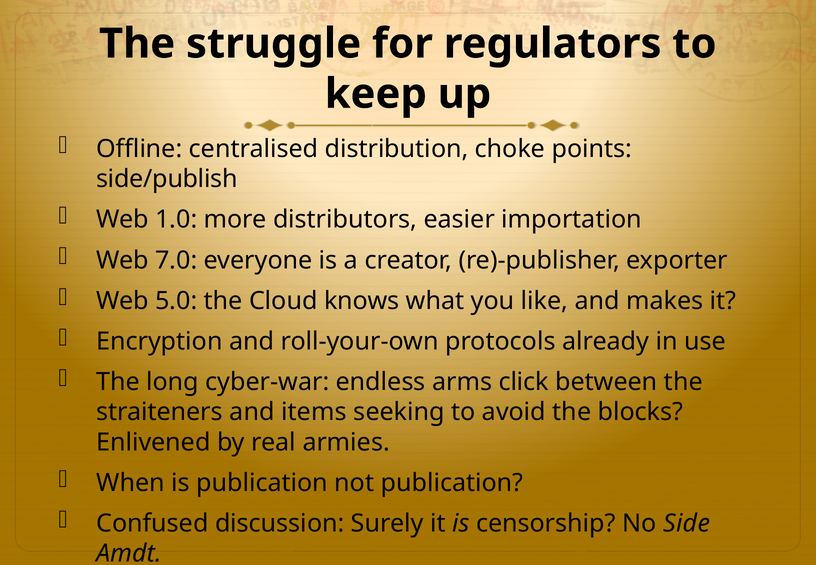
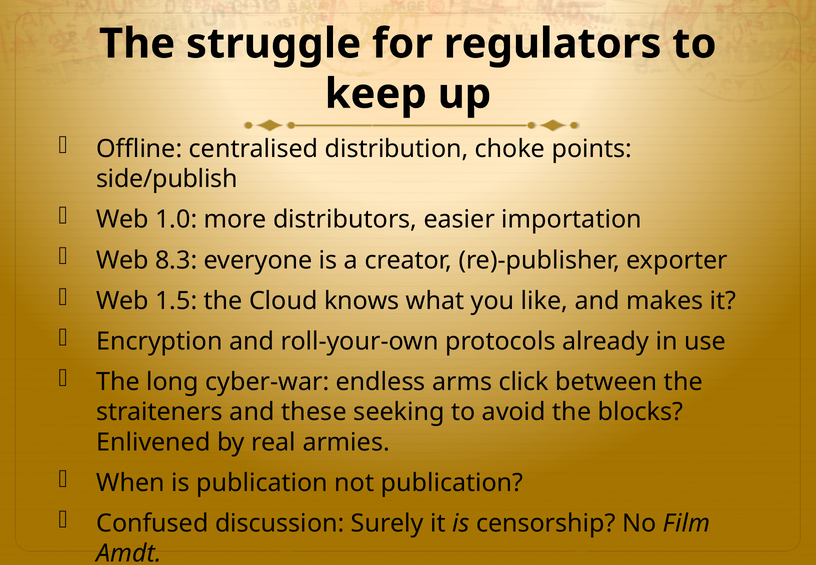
7.0: 7.0 -> 8.3 (176, 260)
5.0: 5.0 -> 1.5 (176, 301)
items: items -> these (314, 412)
Side: Side -> Film (687, 523)
